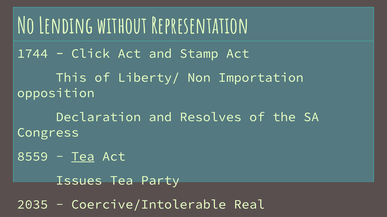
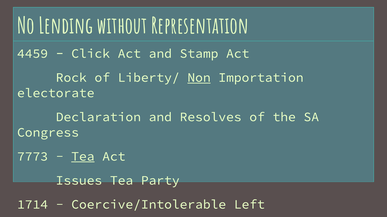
1744: 1744 -> 4459 (33, 54)
This: This -> Rock (71, 78)
Non underline: none -> present (199, 78)
opposition: opposition -> electorate (56, 93)
8559: 8559 -> 7773 (33, 157)
2035: 2035 -> 1714 (33, 205)
Real: Real -> Left (249, 205)
